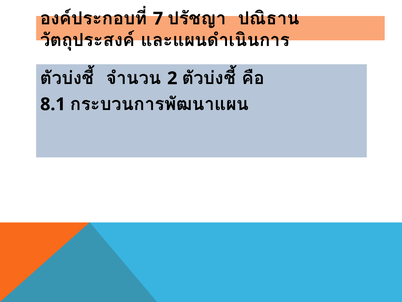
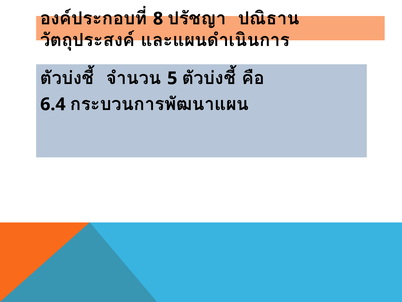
7: 7 -> 8 (158, 19)
2: 2 -> 5 (172, 78)
8.1: 8.1 -> 6.4 (53, 104)
